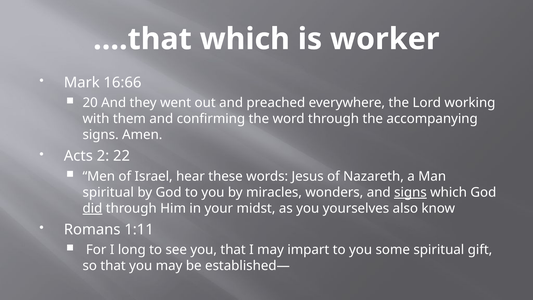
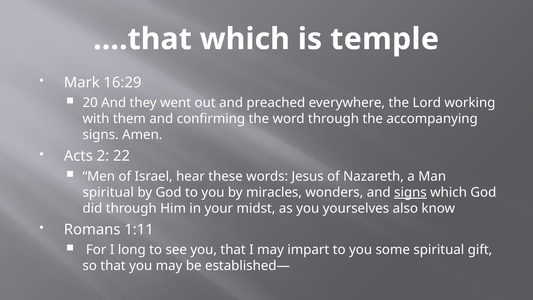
worker: worker -> temple (385, 39)
16:66: 16:66 -> 16:29 (122, 83)
did underline: present -> none (92, 208)
